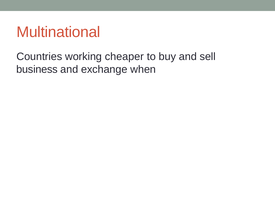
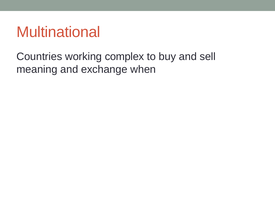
cheaper: cheaper -> complex (124, 57)
business: business -> meaning (37, 69)
